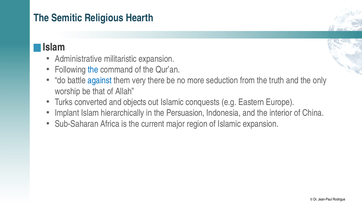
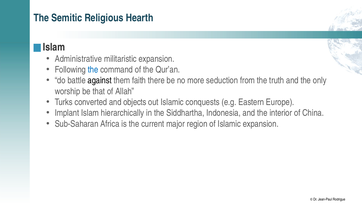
against colour: blue -> black (100, 81)
very: very -> faith (139, 81)
Persuasion: Persuasion -> Siddhartha (185, 113)
